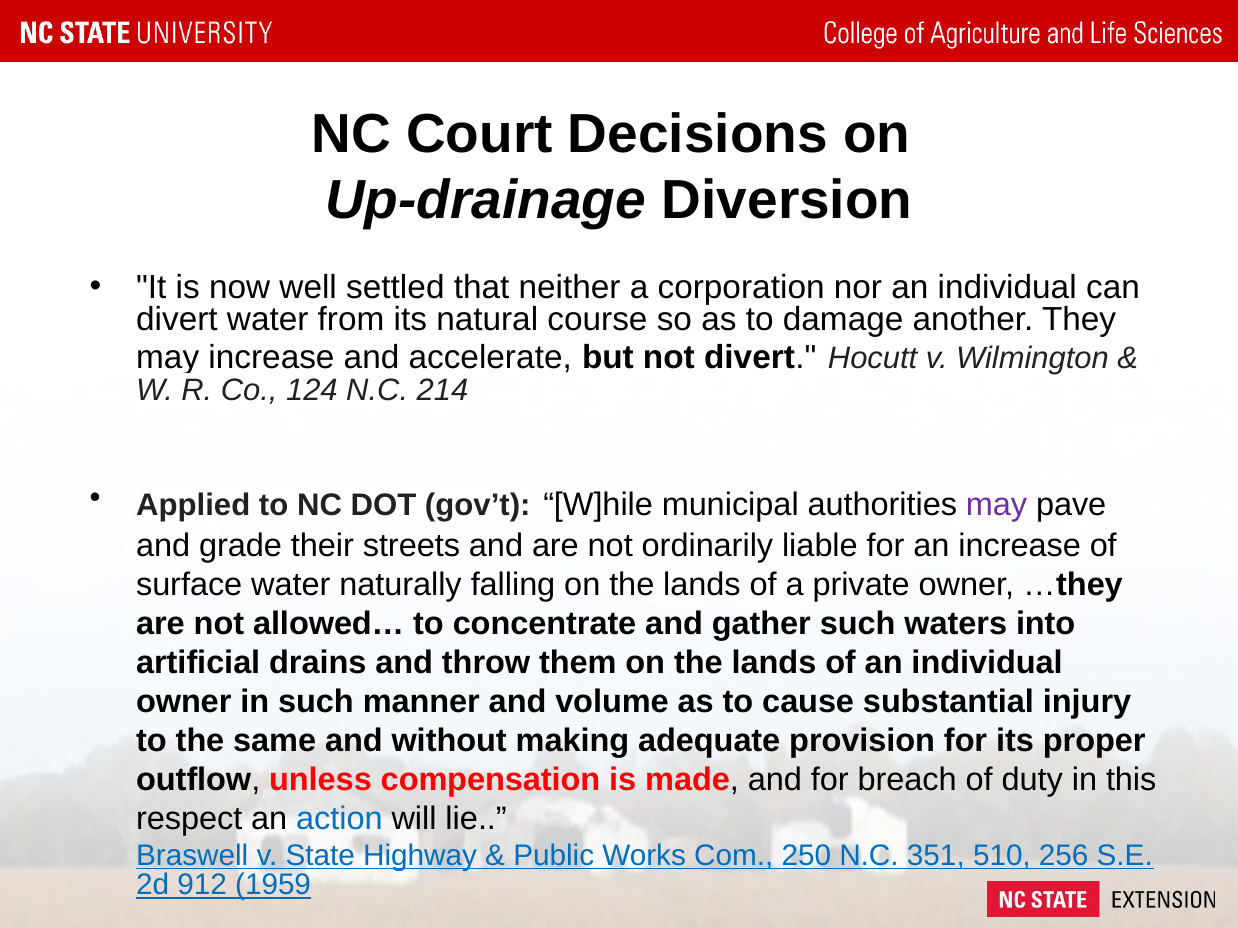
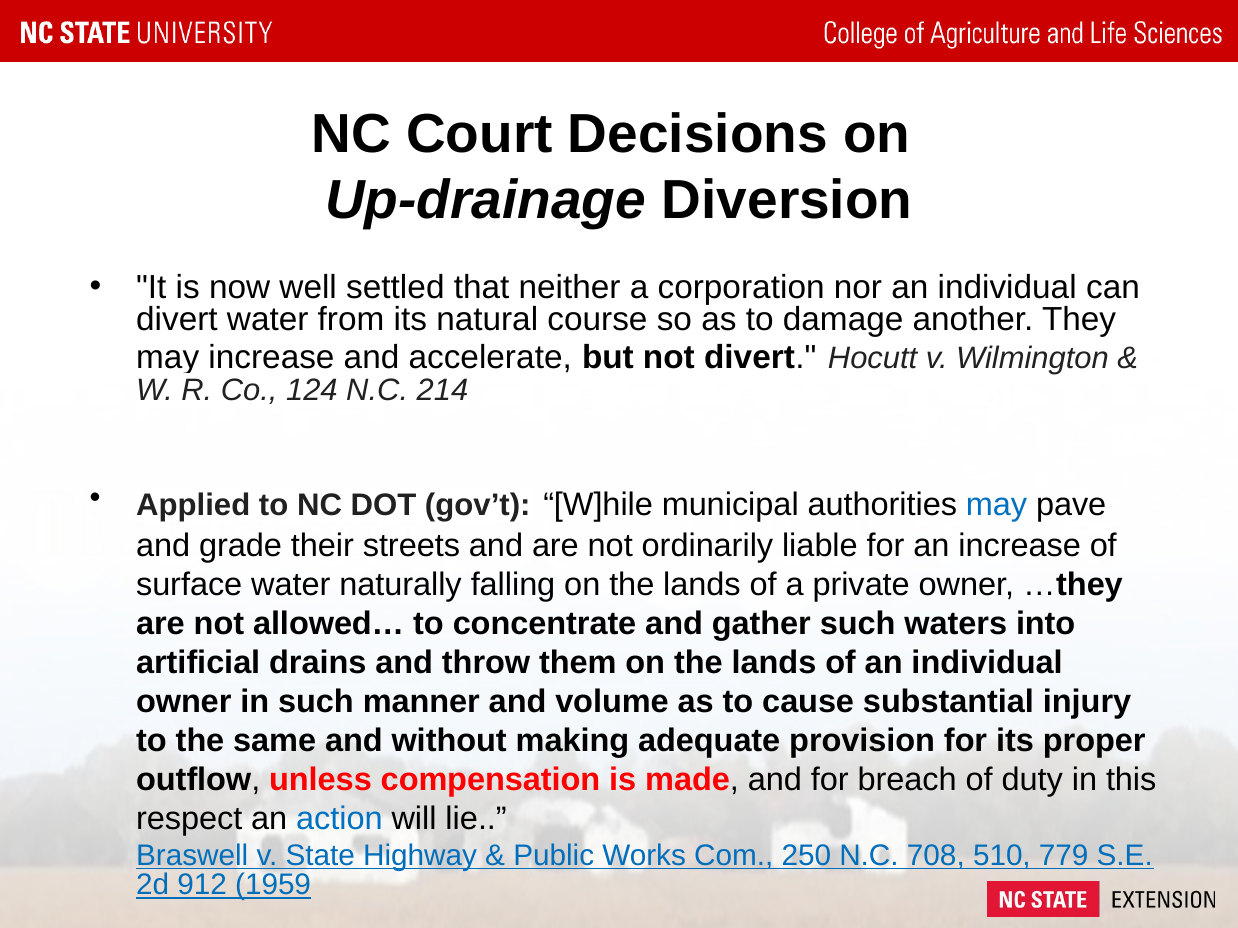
may colour: purple -> blue (997, 505)
351: 351 -> 708 (936, 856)
256: 256 -> 779 (1064, 856)
